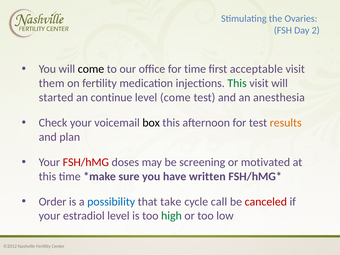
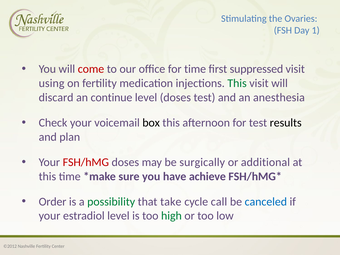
2: 2 -> 1 (316, 30)
come colour: black -> red (91, 69)
acceptable: acceptable -> suppressed (256, 69)
them: them -> using (52, 83)
started: started -> discard (56, 97)
level come: come -> doses (175, 97)
results colour: orange -> black (286, 123)
screening: screening -> surgically (202, 162)
motivated: motivated -> additional (265, 162)
written: written -> achieve (207, 176)
possibility colour: blue -> green (111, 202)
canceled colour: red -> blue (266, 202)
